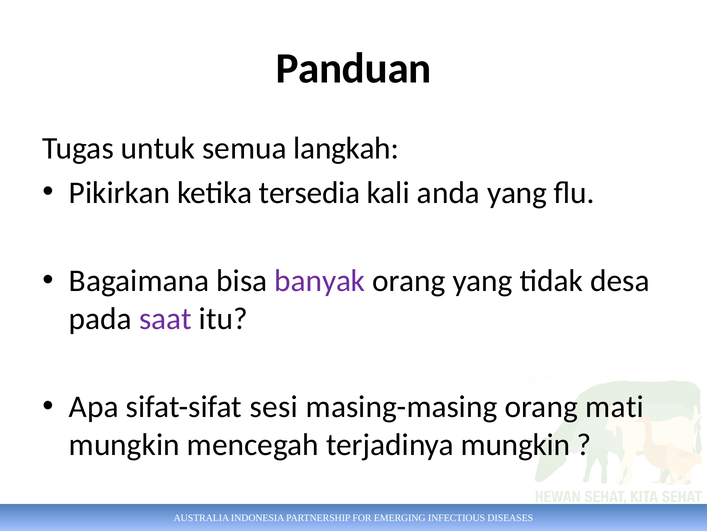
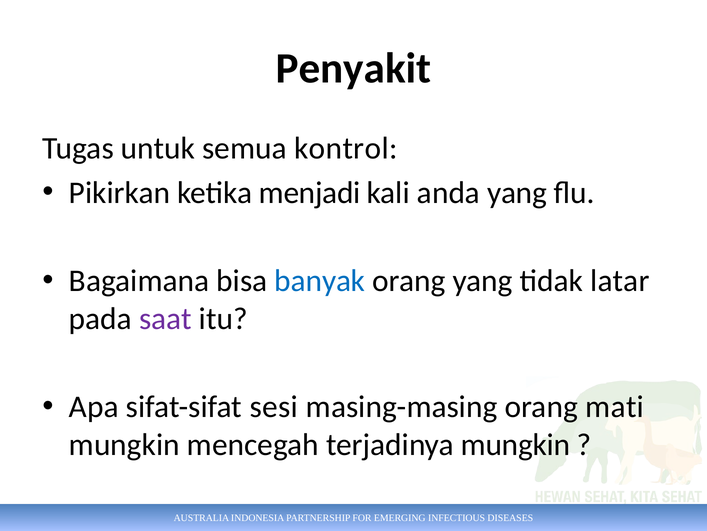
Panduan: Panduan -> Penyakit (353, 68)
langkah: langkah -> kontrol (346, 148)
tersedia: tersedia -> menjadi (310, 192)
banyak colour: purple -> blue (320, 280)
desa: desa -> latar (620, 280)
